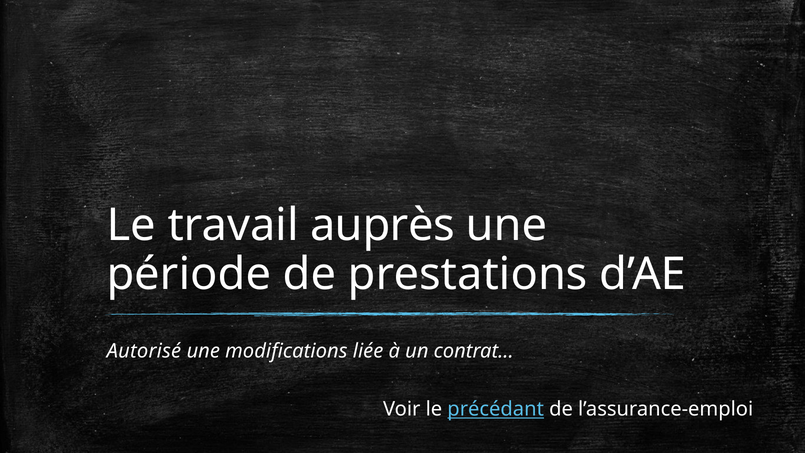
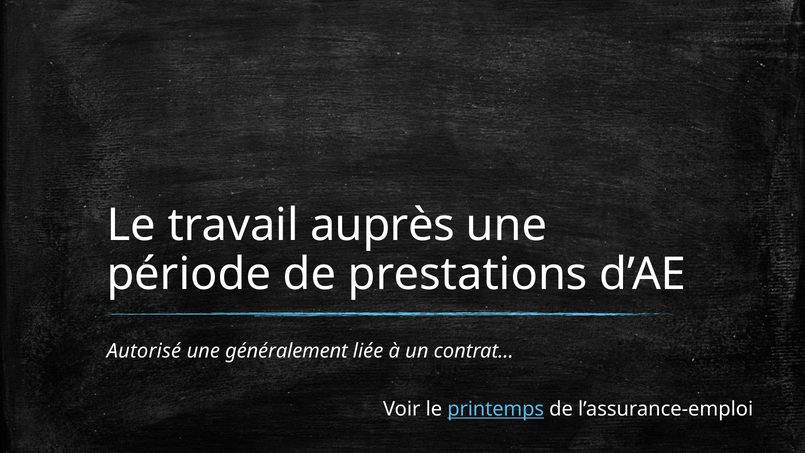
modifications: modifications -> généralement (286, 351)
précédant: précédant -> printemps (496, 409)
